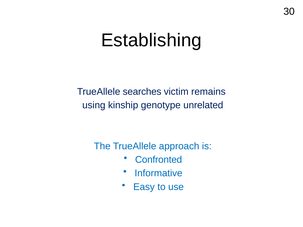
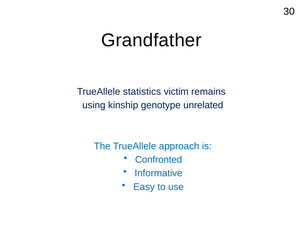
Establishing: Establishing -> Grandfather (151, 40)
searches: searches -> statistics (142, 92)
